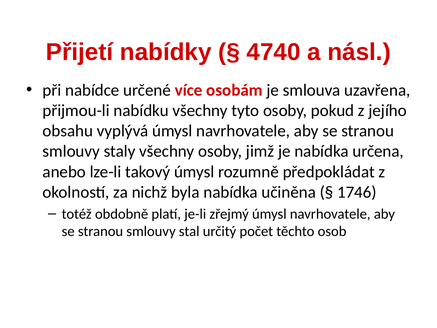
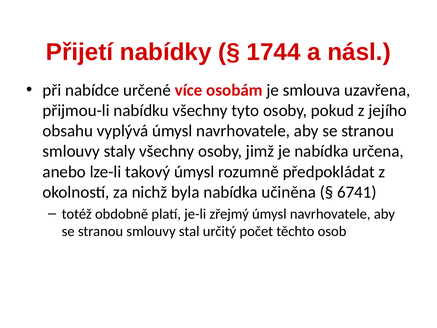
4740: 4740 -> 1744 (274, 52)
1746: 1746 -> 6741 (357, 192)
